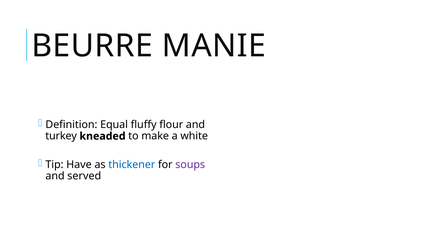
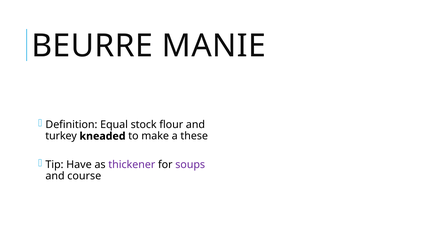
fluffy: fluffy -> stock (144, 124)
white: white -> these (194, 136)
thickener colour: blue -> purple (132, 164)
served: served -> course (84, 176)
